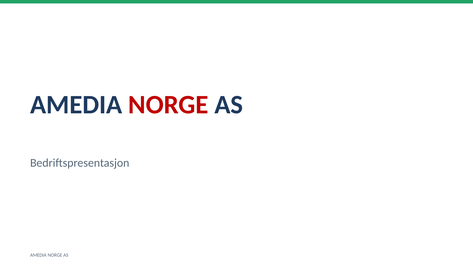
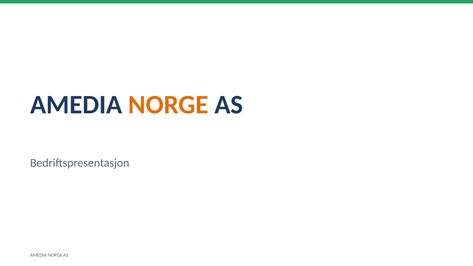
NORGE colour: red -> orange (168, 105)
